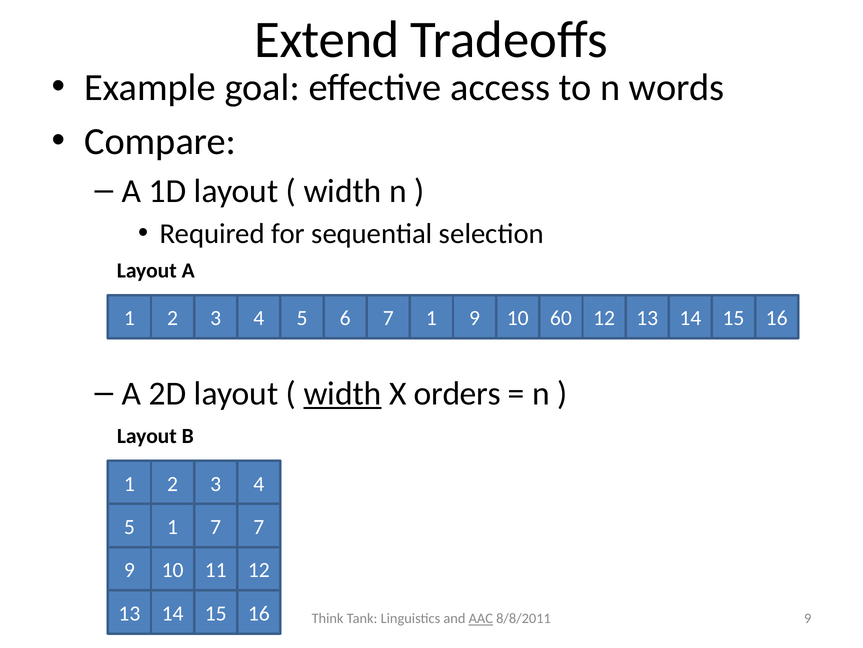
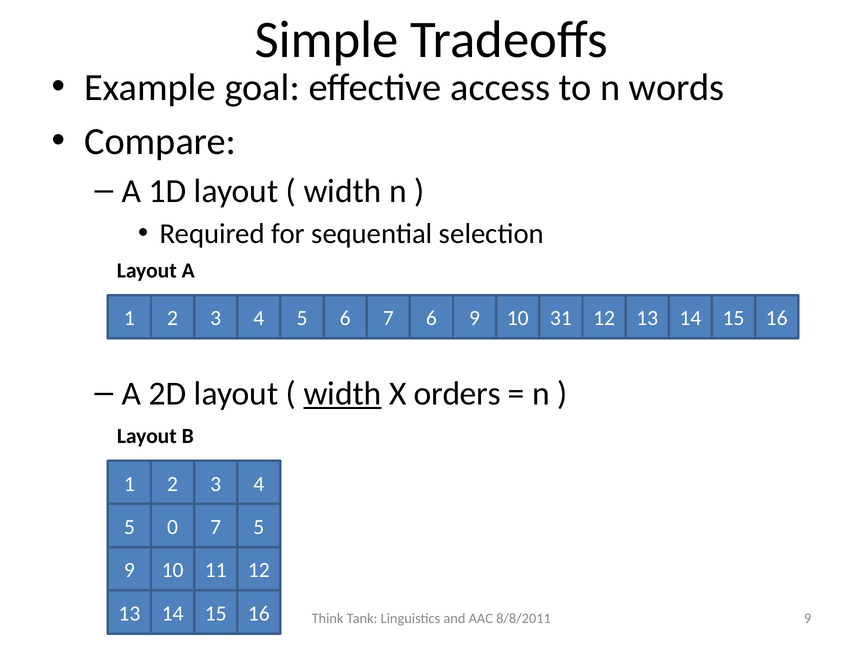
Extend: Extend -> Simple (327, 40)
7 1: 1 -> 6 (431, 318)
60: 60 -> 31 (561, 318)
5 1: 1 -> 0 (173, 526)
7 7: 7 -> 5 (259, 526)
AAC underline: present -> none (481, 618)
